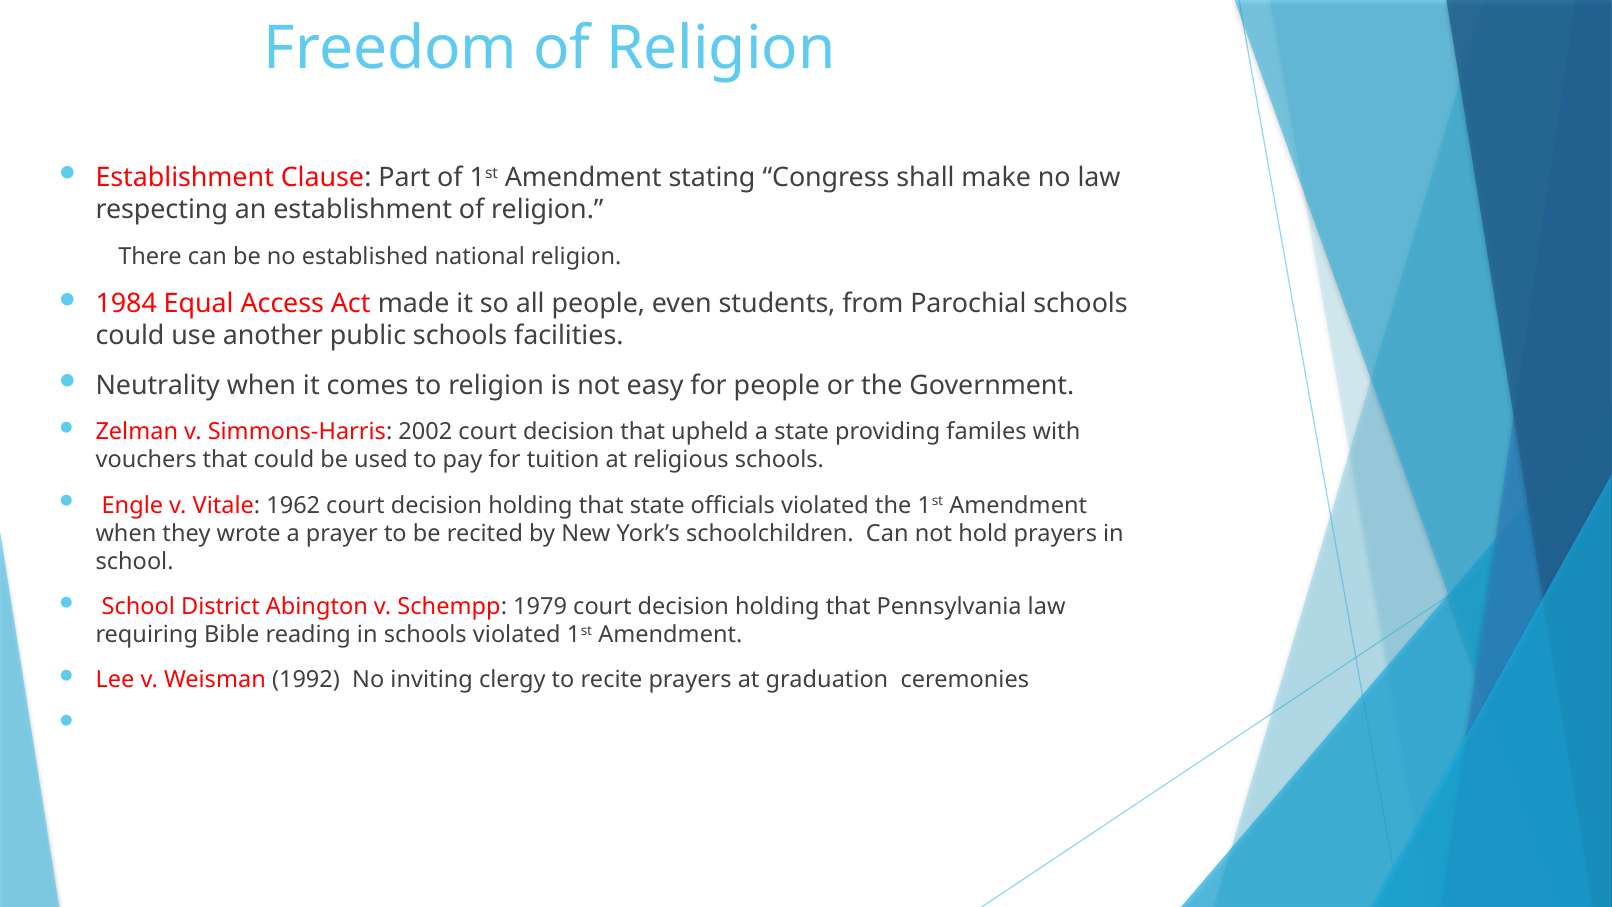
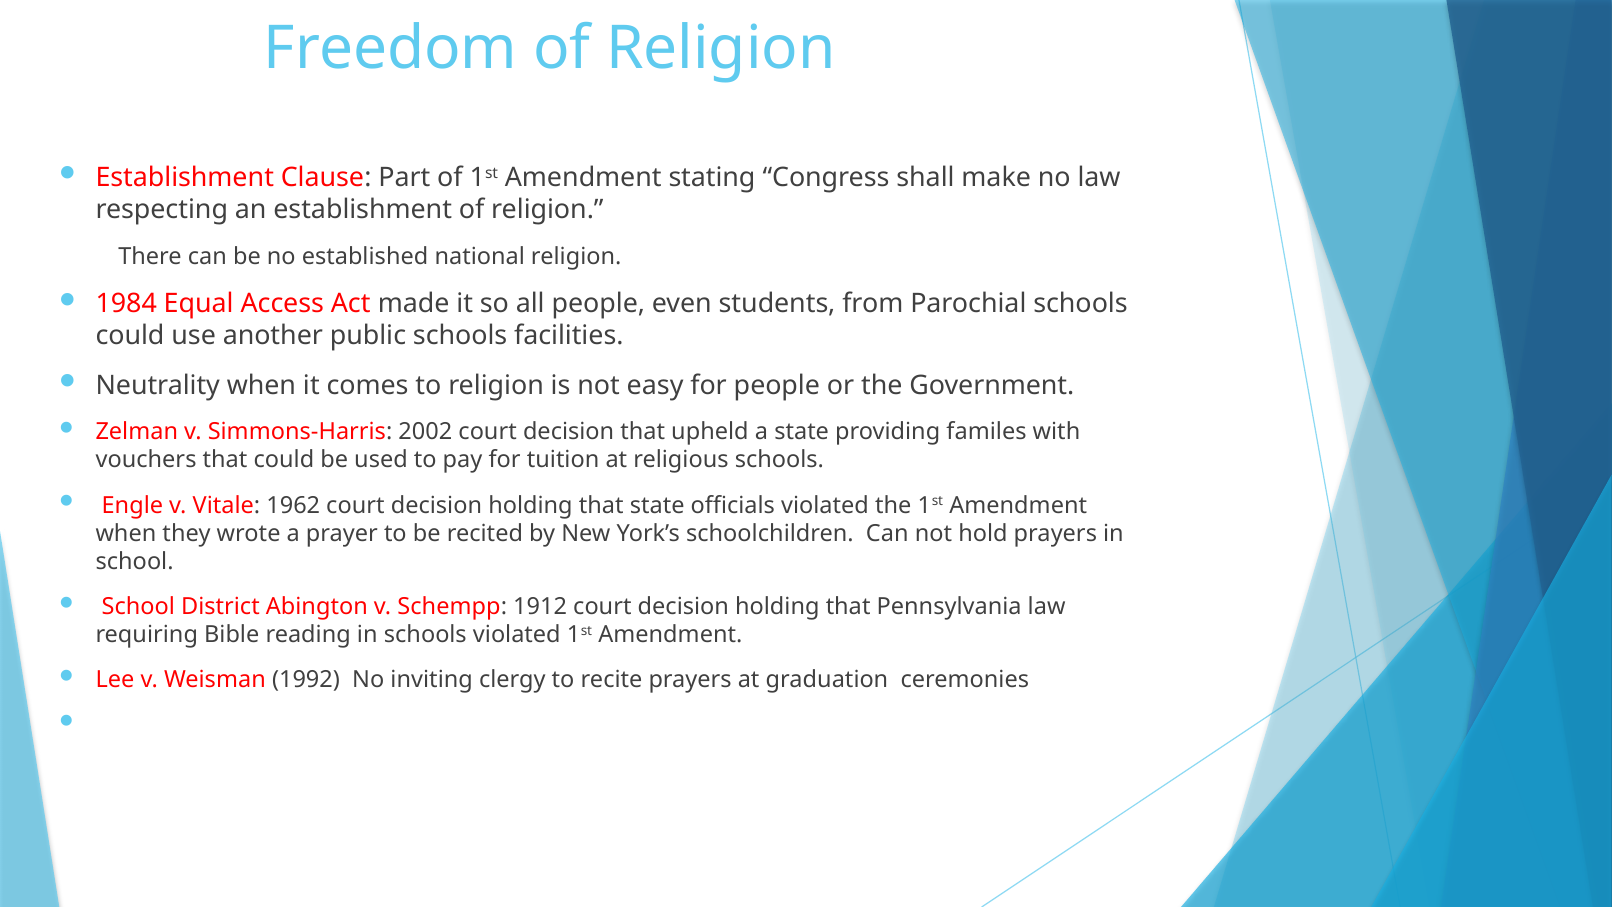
1979: 1979 -> 1912 (540, 607)
